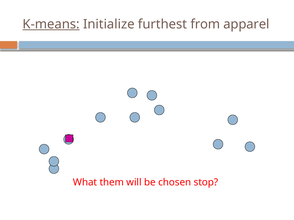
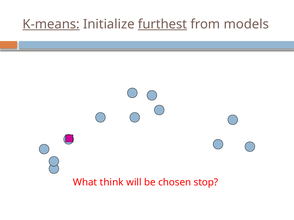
furthest underline: none -> present (163, 24)
apparel: apparel -> models (246, 24)
them: them -> think (112, 183)
